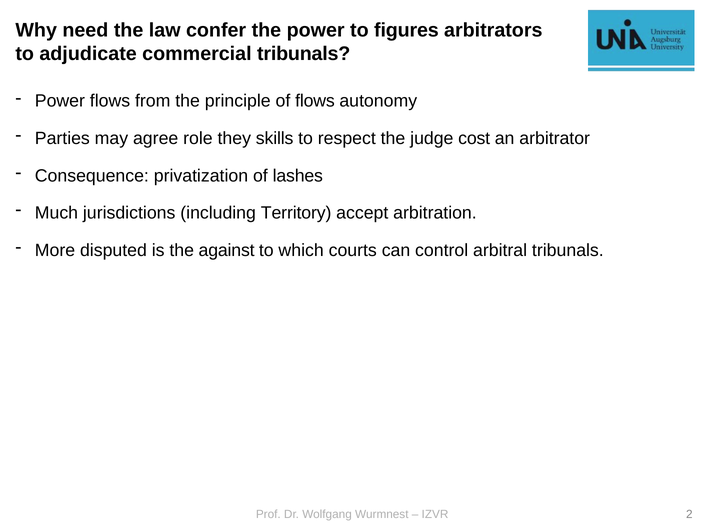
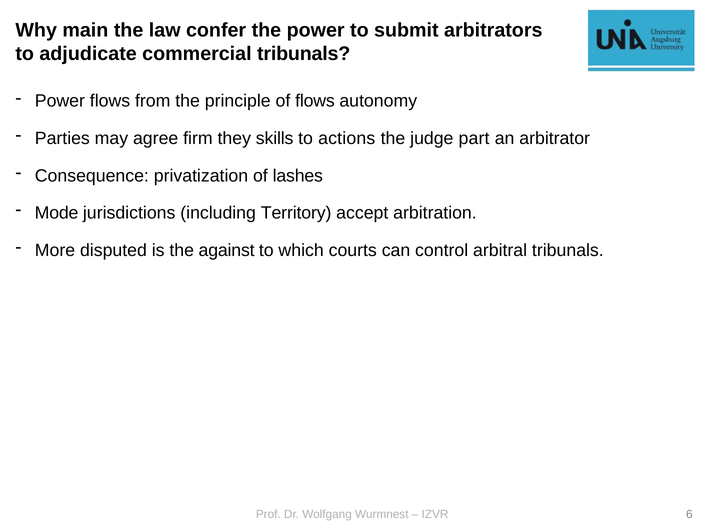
need: need -> main (85, 30)
figures: figures -> submit (406, 30)
role: role -> firm (198, 138)
respect: respect -> actions (347, 138)
cost: cost -> part (474, 138)
Much: Much -> Mode (57, 213)
2: 2 -> 6 (689, 515)
